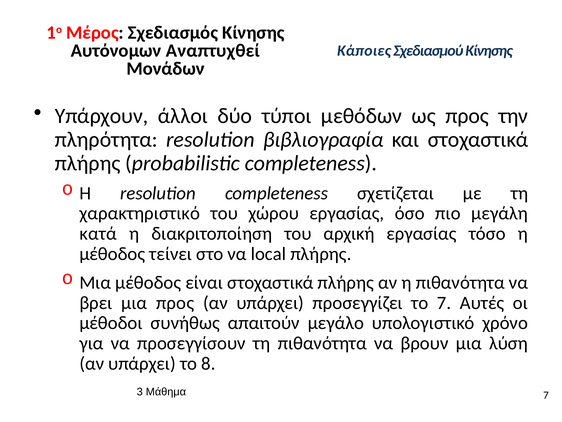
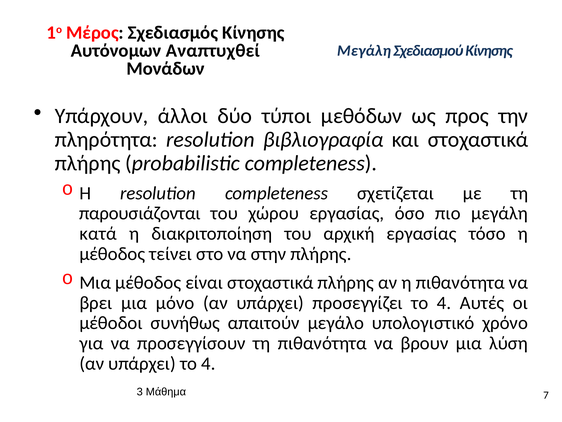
Κάποιες: Κάποιες -> Μεγάλη (364, 51)
χαρακτηριστικό: χαρακτηριστικό -> παρουσιάζονται (140, 213)
local: local -> στην (269, 254)
μια προς: προς -> μόνο (175, 302)
προσεγγίζει το 7: 7 -> 4 (444, 302)
υπάρχει το 8: 8 -> 4 (208, 363)
